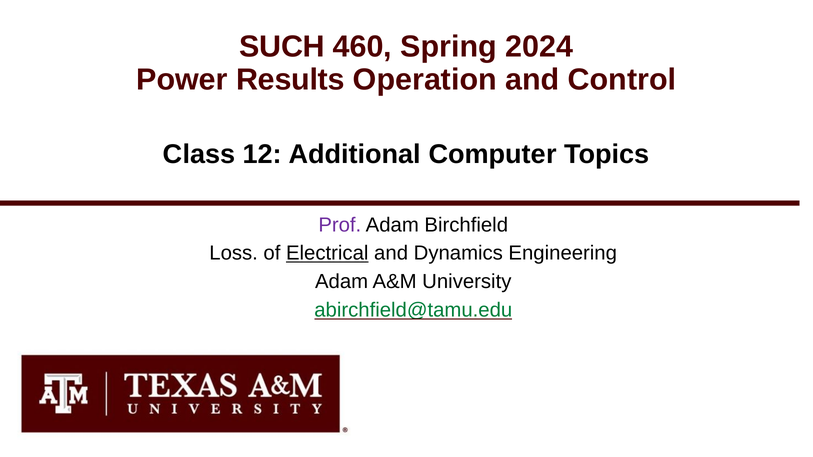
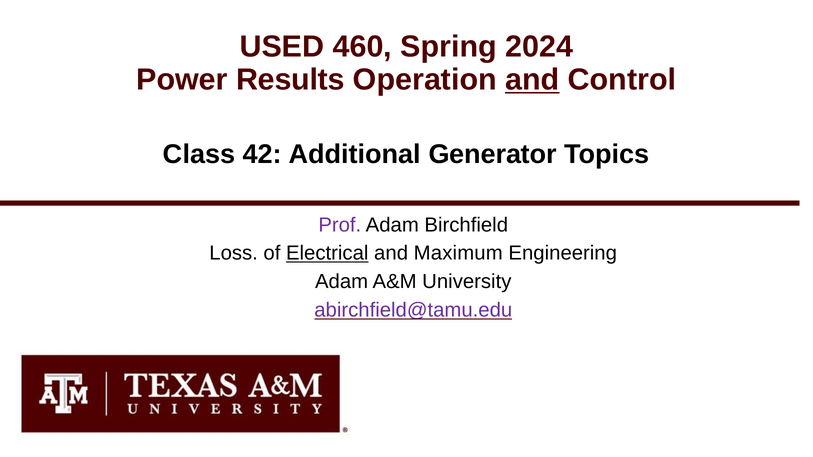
SUCH: SUCH -> USED (282, 47)
and underline: none -> present (532, 80)
12: 12 -> 42 (262, 154)
Computer: Computer -> Generator (493, 154)
Dynamics: Dynamics -> Maximum (458, 253)
abirchfield@tamu.edu colour: green -> purple (413, 310)
